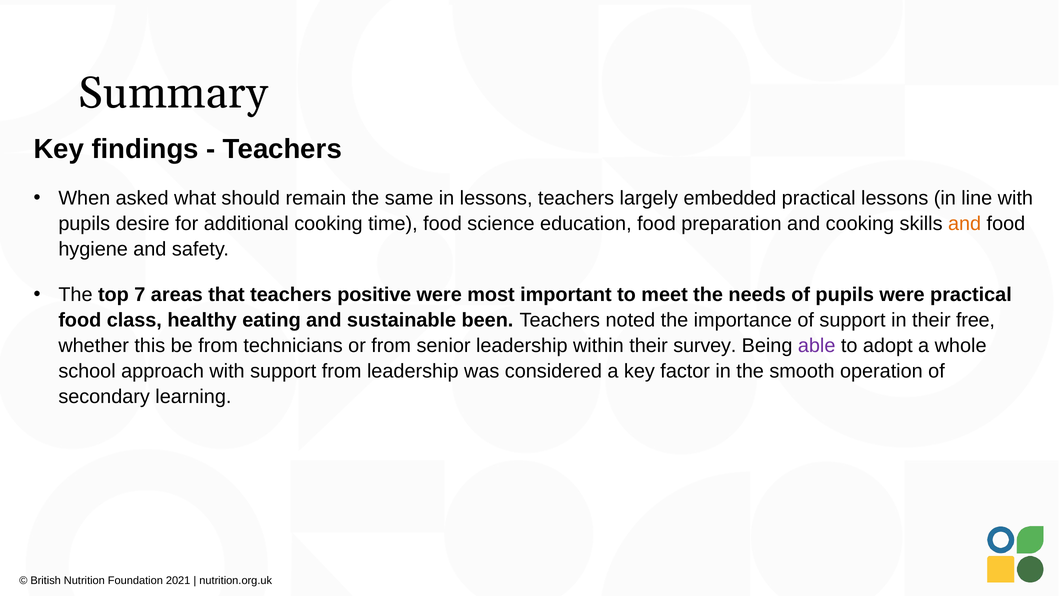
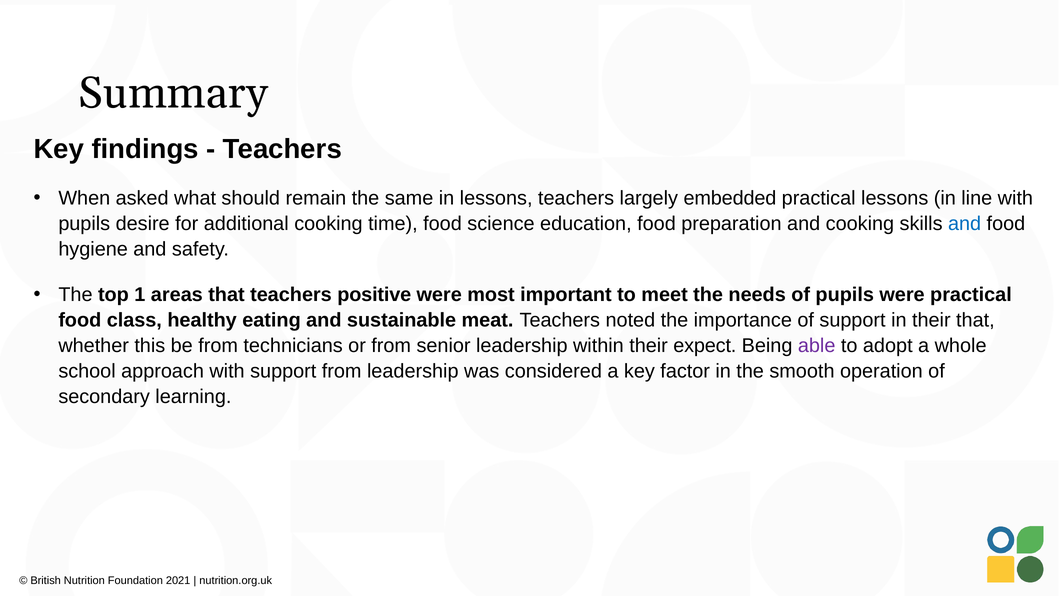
and colour: orange -> blue (965, 224)
7: 7 -> 1 (140, 295)
been: been -> meat (487, 320)
their free: free -> that (975, 320)
survey: survey -> expect (705, 346)
